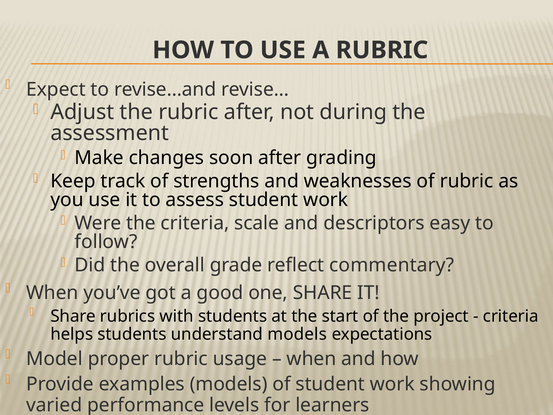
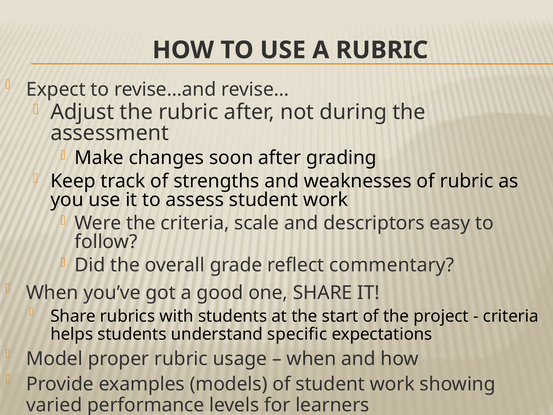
understand models: models -> specific (297, 334)
